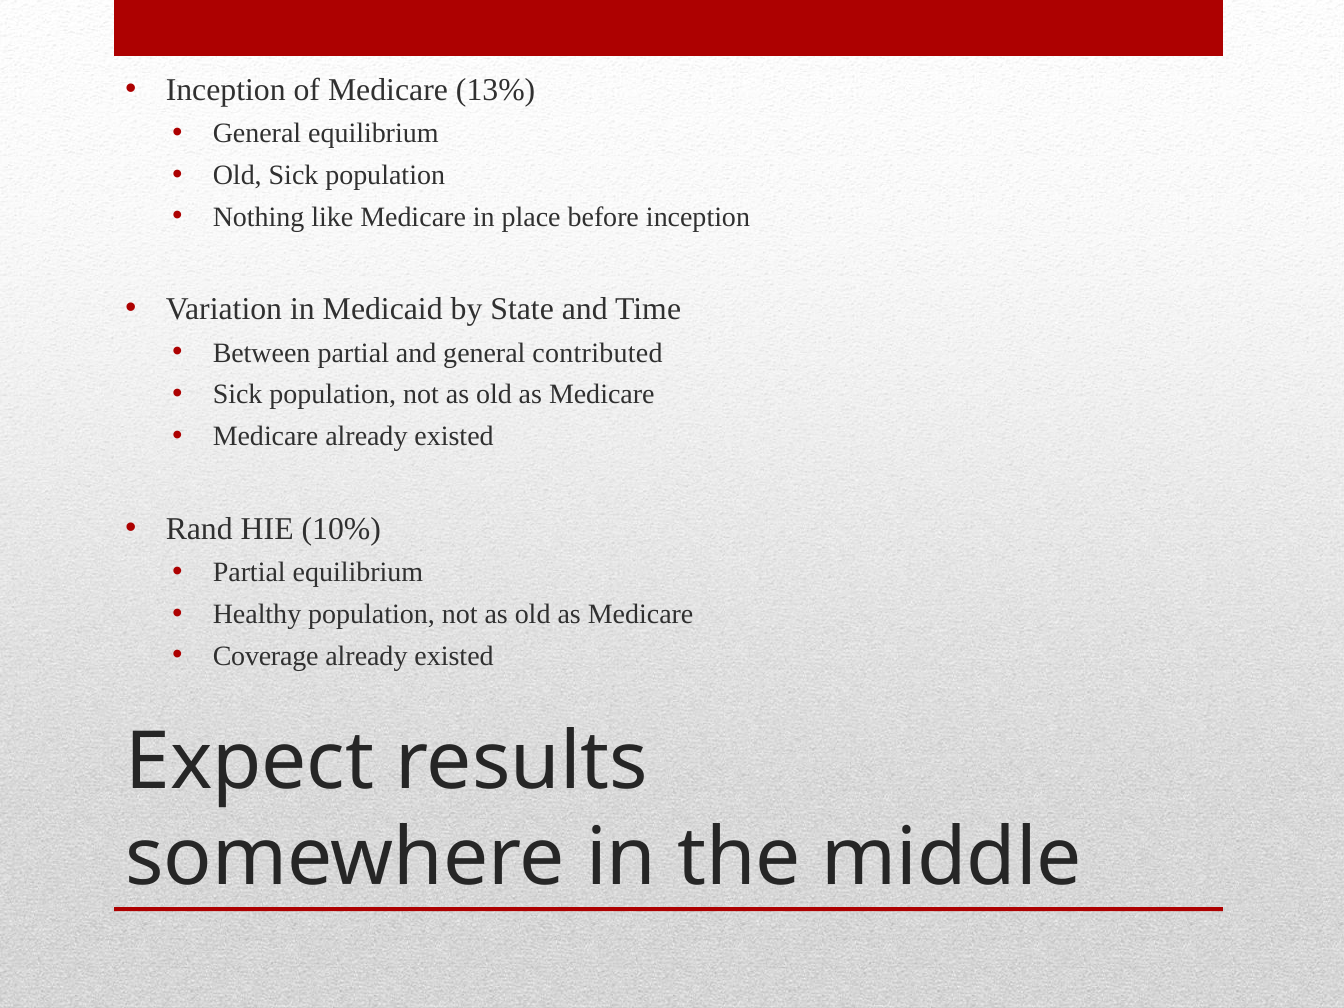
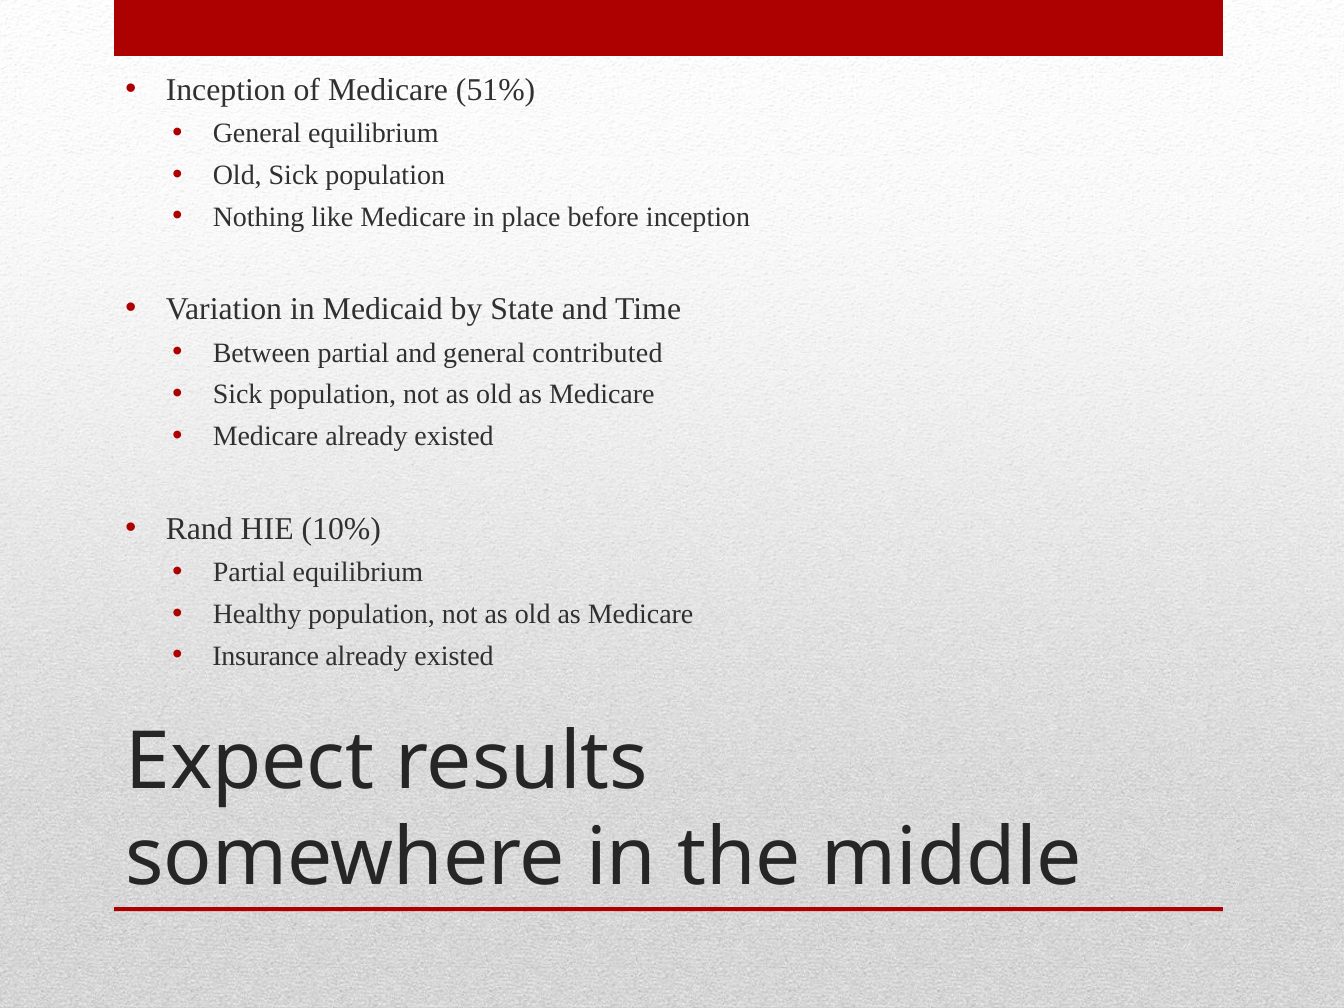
13%: 13% -> 51% (496, 90)
Coverage: Coverage -> Insurance (266, 656)
